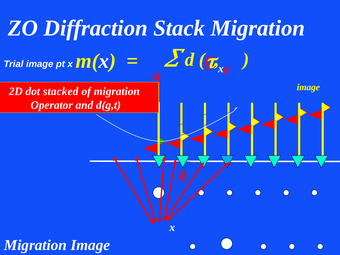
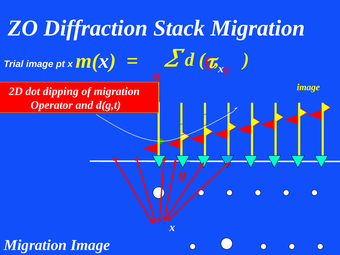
stacked: stacked -> dipping (61, 91)
